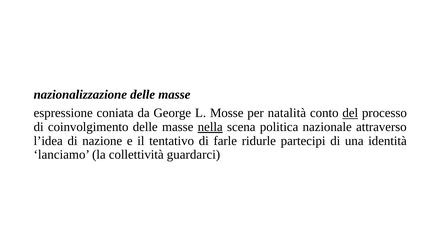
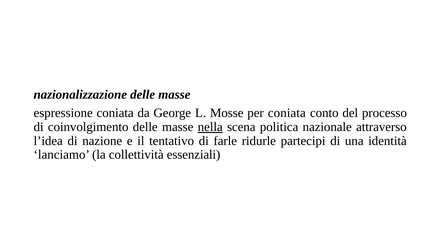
per natalità: natalità -> coniata (287, 113)
del underline: present -> none (350, 113)
guardarci: guardarci -> essenziali (194, 155)
